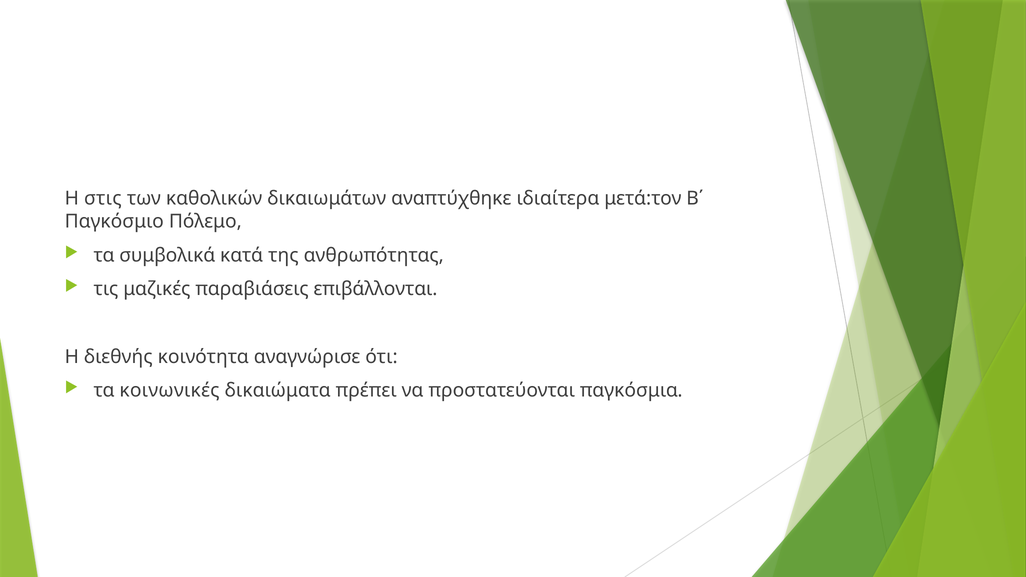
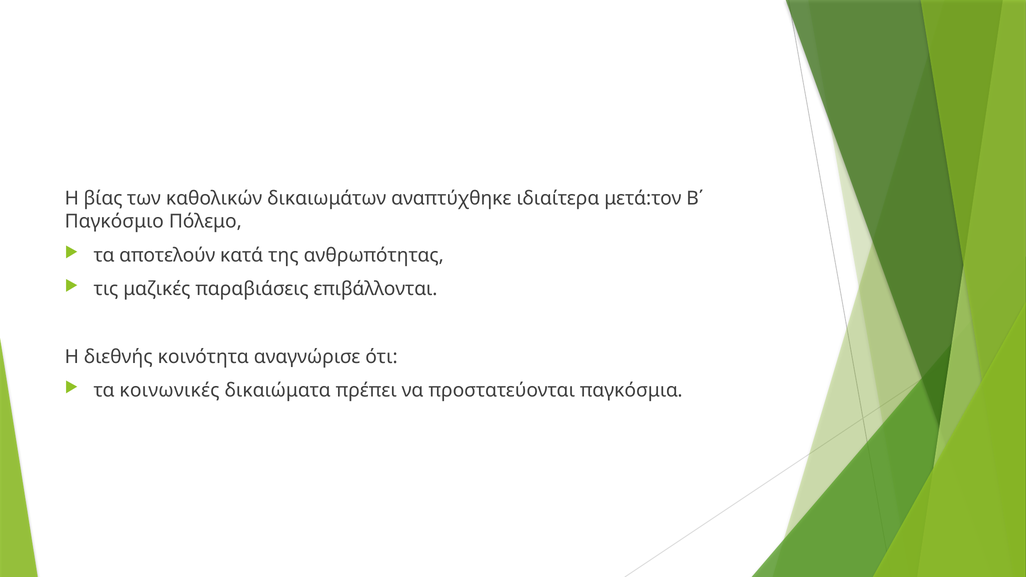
στις: στις -> βίας (103, 199)
συμβολικά: συμβολικά -> αποτελούν (167, 255)
